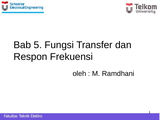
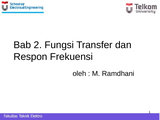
5: 5 -> 2 (38, 45)
